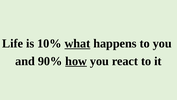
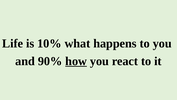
what underline: present -> none (77, 43)
